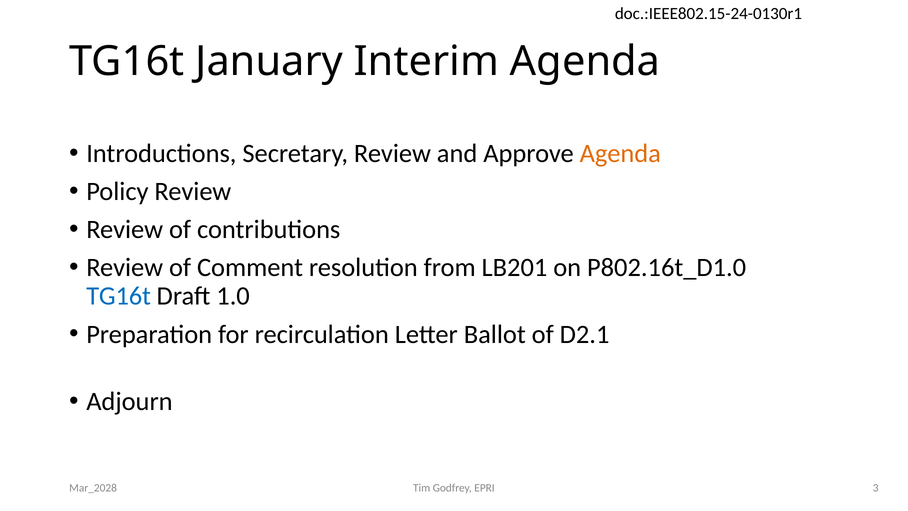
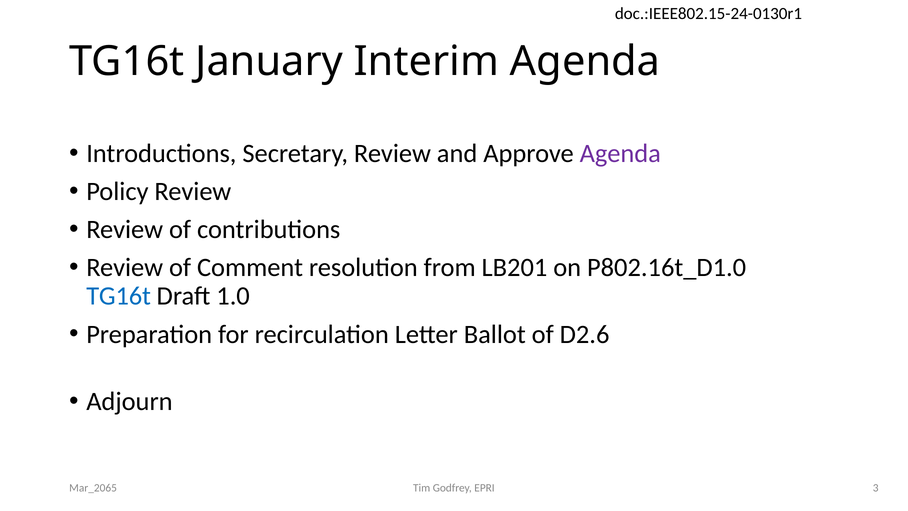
Agenda colour: orange -> purple (620, 153)
D2.1: D2.1 -> D2.6 (585, 334)
Mar_2028: Mar_2028 -> Mar_2065 (93, 488)
